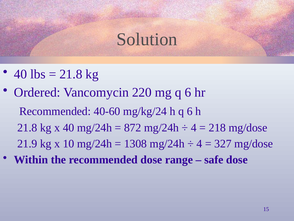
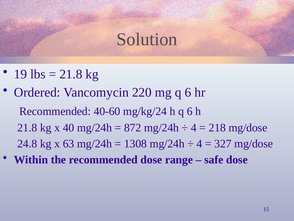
40: 40 -> 19 (21, 74)
21.9: 21.9 -> 24.8 (27, 143)
10: 10 -> 63 (69, 143)
